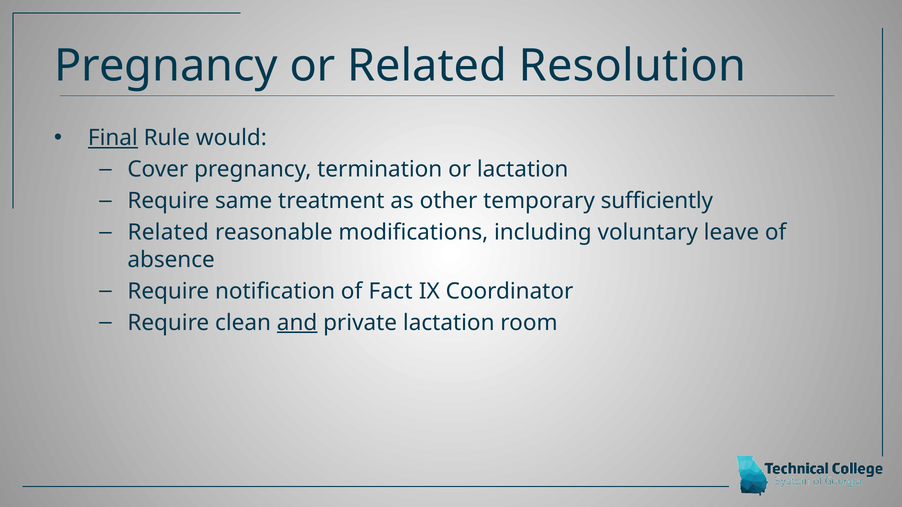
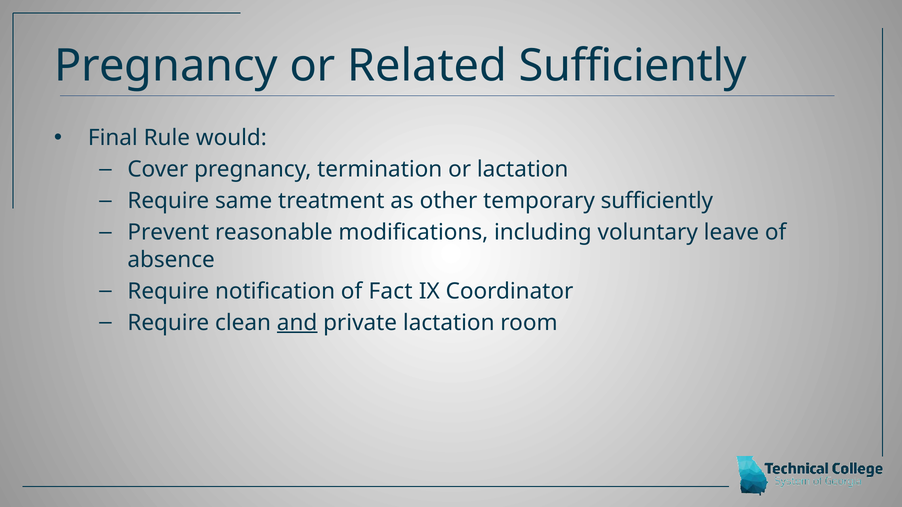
Related Resolution: Resolution -> Sufficiently (633, 66)
Final underline: present -> none (113, 138)
Related: Related -> Prevent (168, 233)
